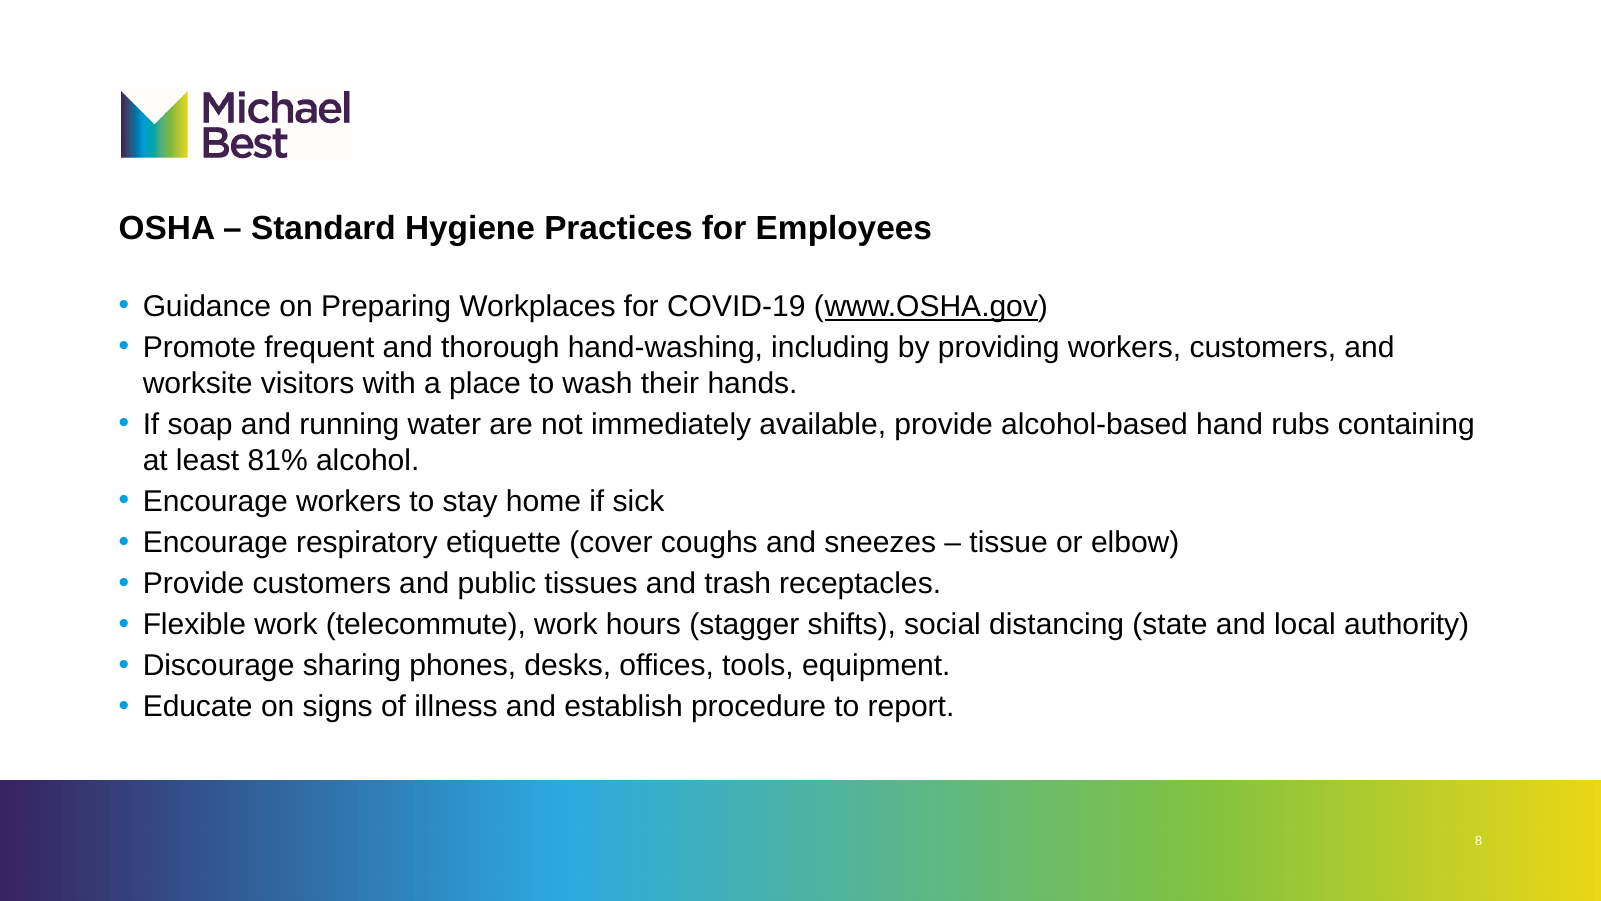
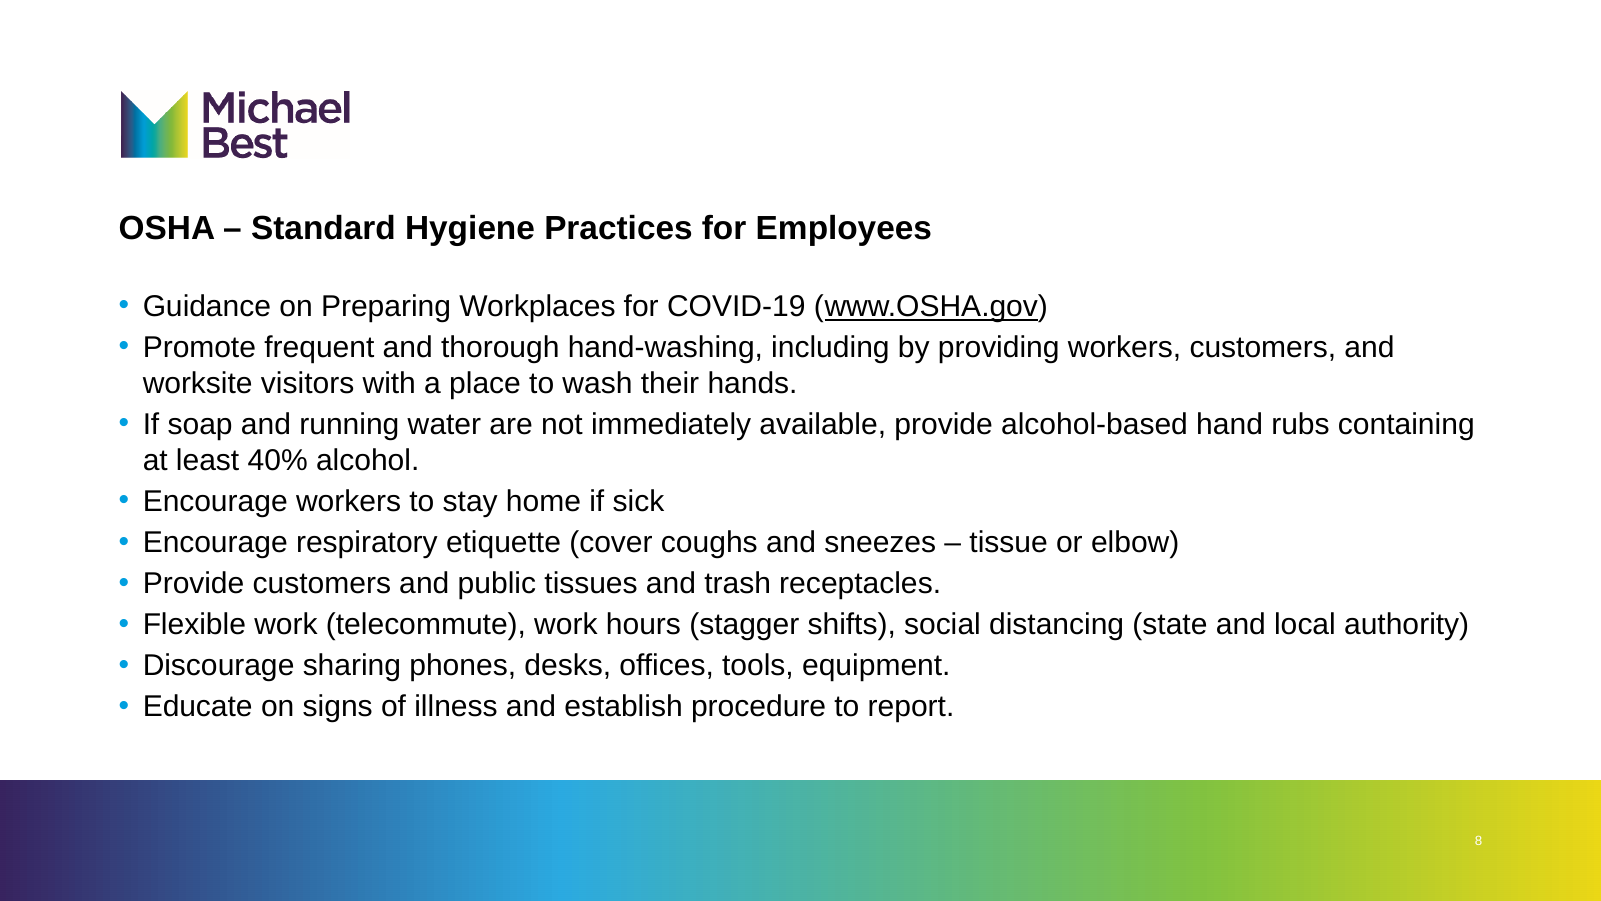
81%: 81% -> 40% (278, 460)
